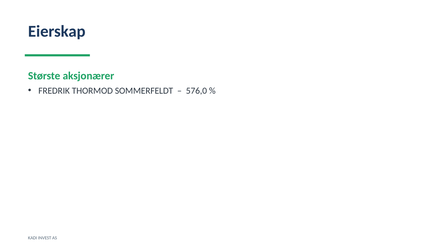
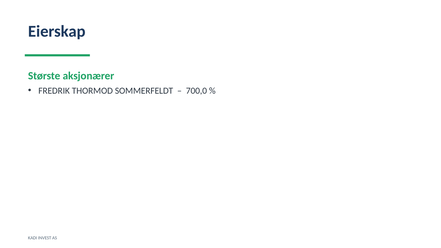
576,0: 576,0 -> 700,0 (196, 91)
